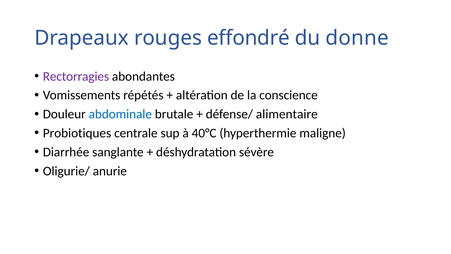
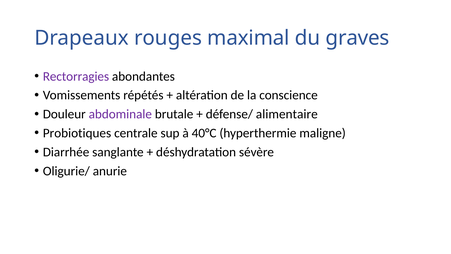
effondré: effondré -> maximal (248, 38)
donne: donne -> graves (357, 38)
abdominale colour: blue -> purple (120, 114)
